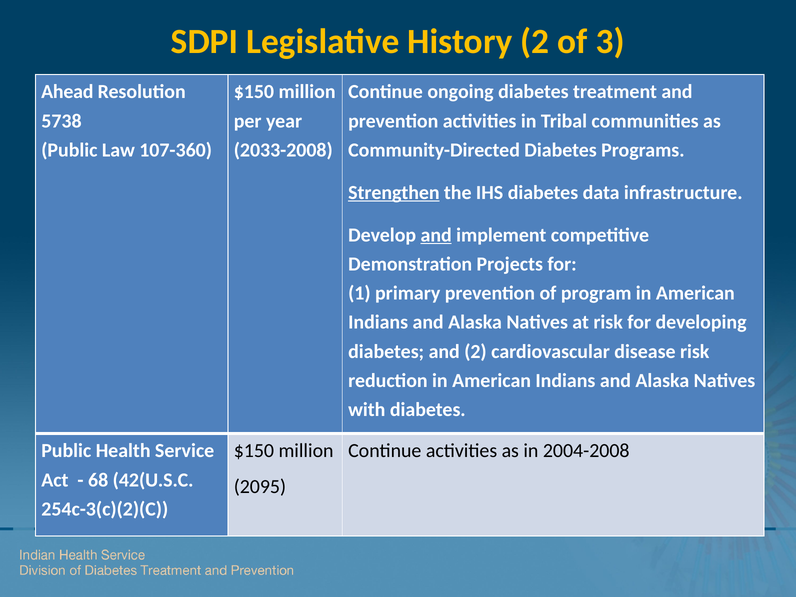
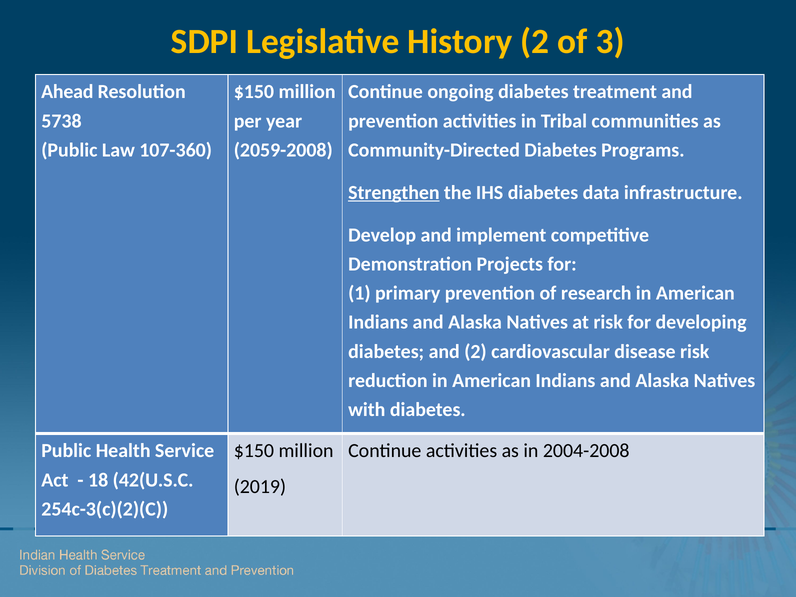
2033-2008: 2033-2008 -> 2059-2008 (283, 150)
and underline: present -> none (436, 235)
program: program -> research (596, 293)
68: 68 -> 18 (98, 480)
2095: 2095 -> 2019 (260, 487)
